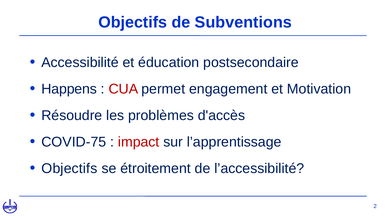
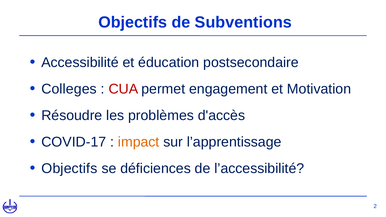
Happens: Happens -> Colleges (69, 89)
COVID-75: COVID-75 -> COVID-17 (74, 142)
impact colour: red -> orange (139, 142)
étroitement: étroitement -> déficiences (156, 169)
